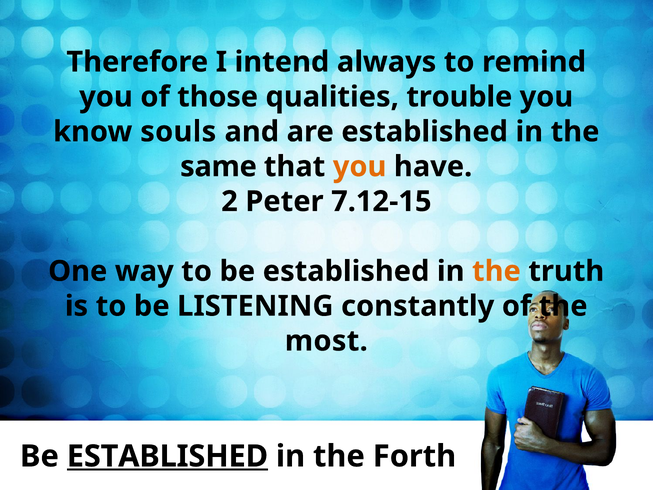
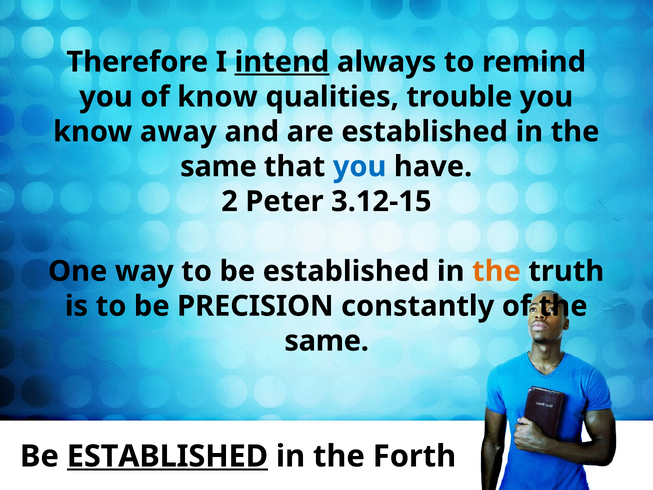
intend underline: none -> present (282, 62)
of those: those -> know (217, 97)
souls: souls -> away (178, 132)
you colour: orange -> blue (360, 167)
7.12-15: 7.12-15 -> 3.12-15 (381, 201)
LISTENING: LISTENING -> PRECISION (255, 306)
most: most -> same (327, 341)
